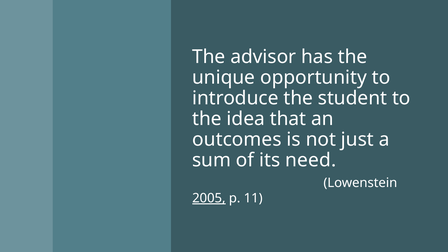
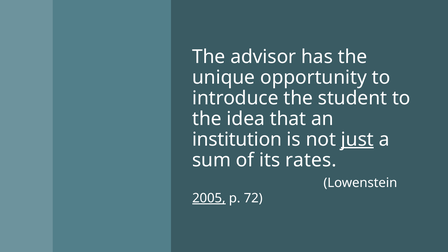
outcomes: outcomes -> institution (237, 139)
just underline: none -> present (357, 139)
need: need -> rates (311, 160)
11: 11 -> 72 (253, 198)
